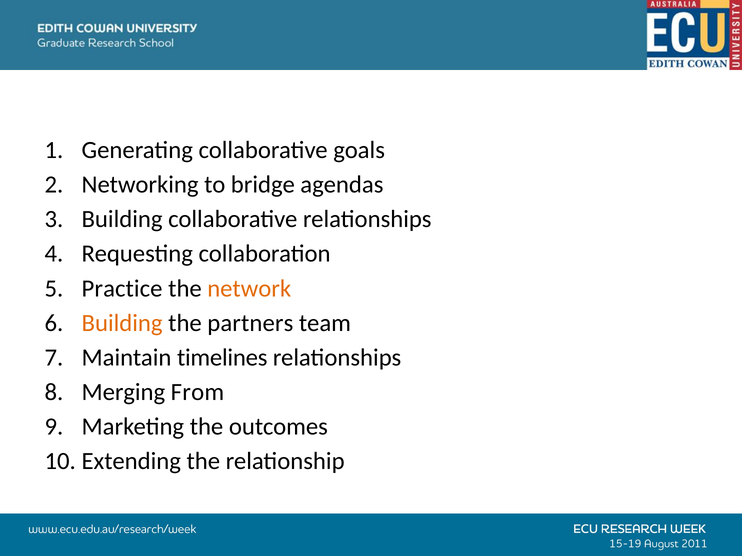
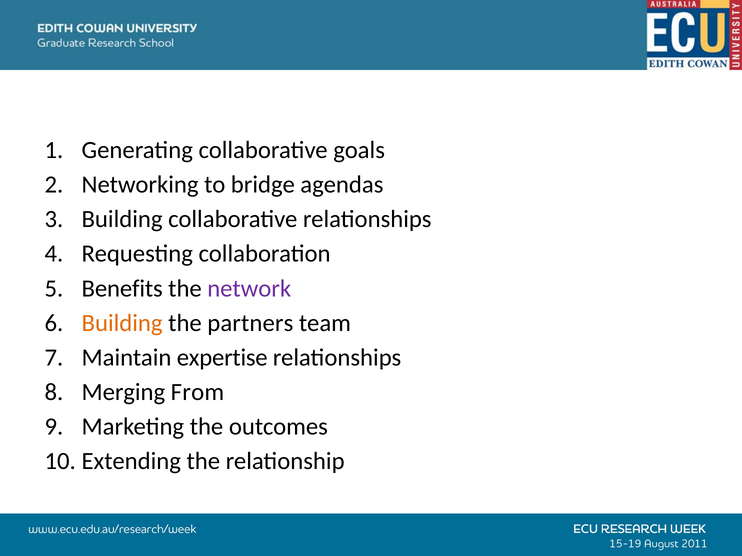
Practice: Practice -> Benefits (122, 289)
network colour: orange -> purple (249, 289)
timelines: timelines -> expertise (222, 358)
